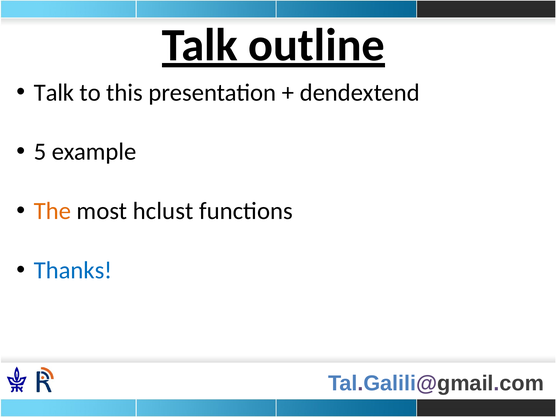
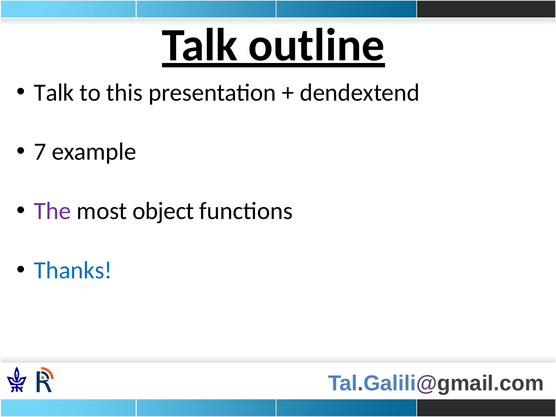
5: 5 -> 7 (40, 152)
The colour: orange -> purple (52, 211)
hclust: hclust -> object (163, 211)
